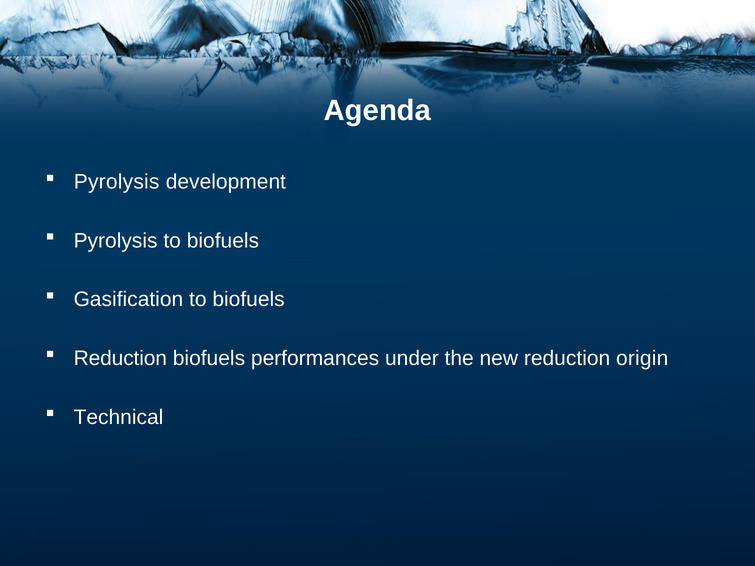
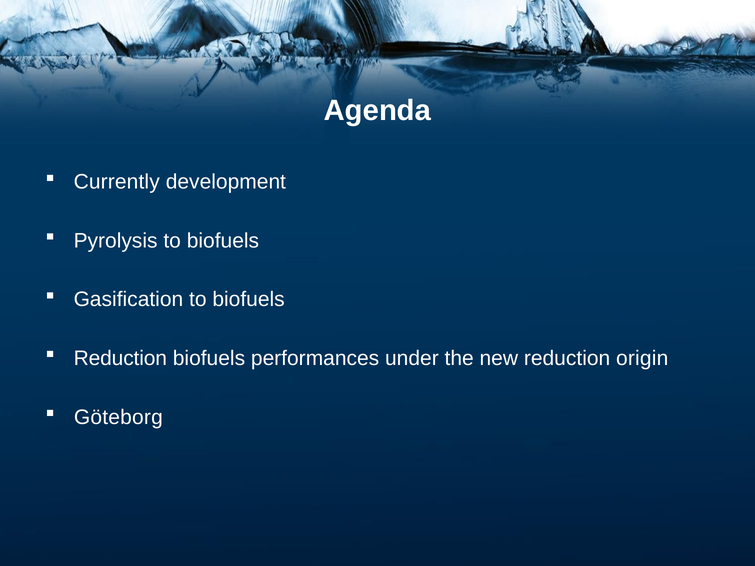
Pyrolysis: Pyrolysis -> Currently (117, 182)
Technical: Technical -> Göteborg (118, 417)
